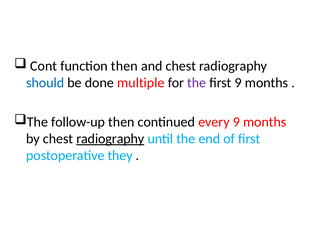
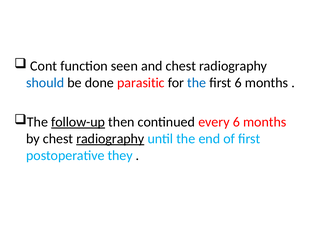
function then: then -> seen (124, 66)
multiple: multiple -> parasitic (141, 83)
the colour: purple -> blue (197, 83)
first 9: 9 -> 6 (238, 83)
follow-up underline: none -> present (78, 122)
every 9: 9 -> 6 (236, 122)
